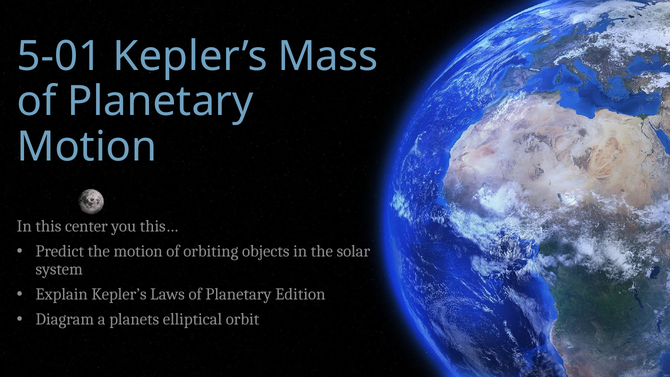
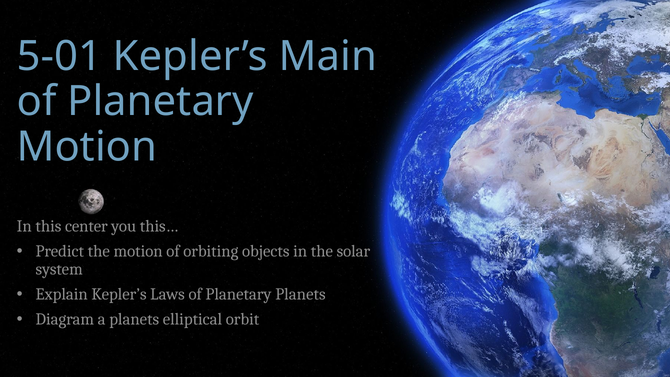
Mass: Mass -> Main (328, 56)
Planetary Edition: Edition -> Planets (300, 294)
